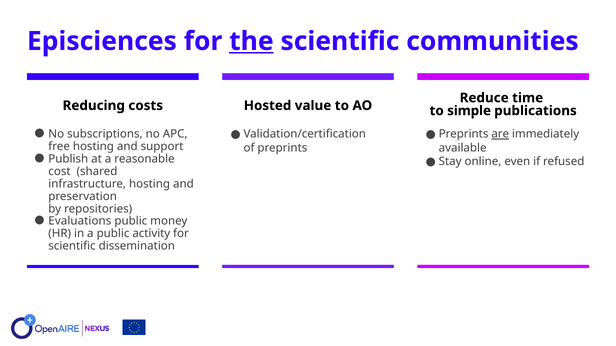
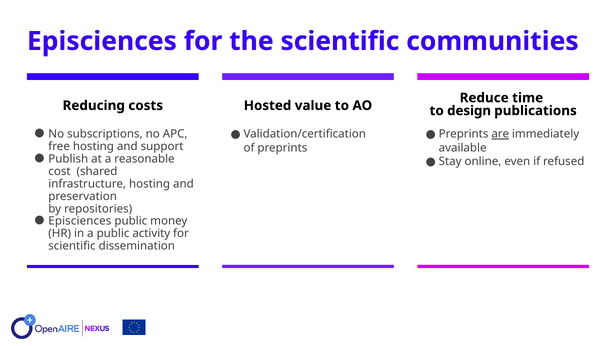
the underline: present -> none (251, 41)
simple: simple -> design (469, 111)
Evaluations: Evaluations -> Episciences (80, 221)
